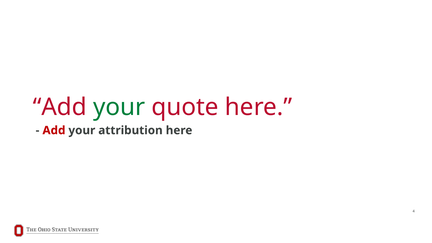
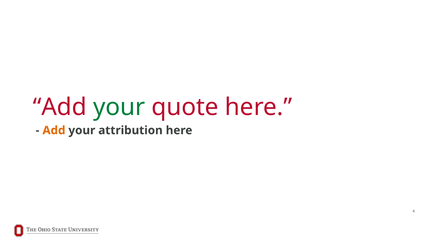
Add colour: red -> orange (54, 130)
